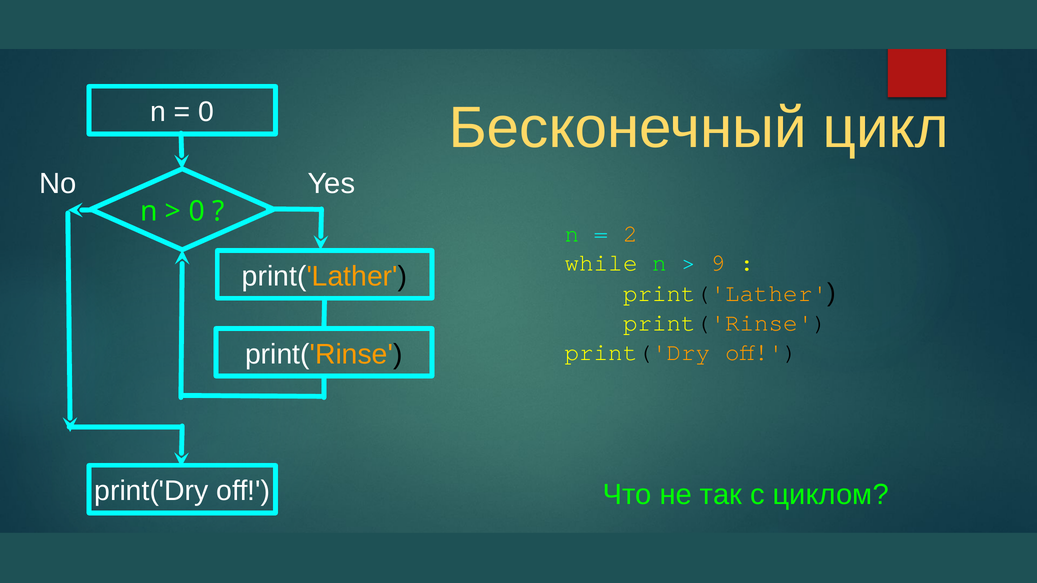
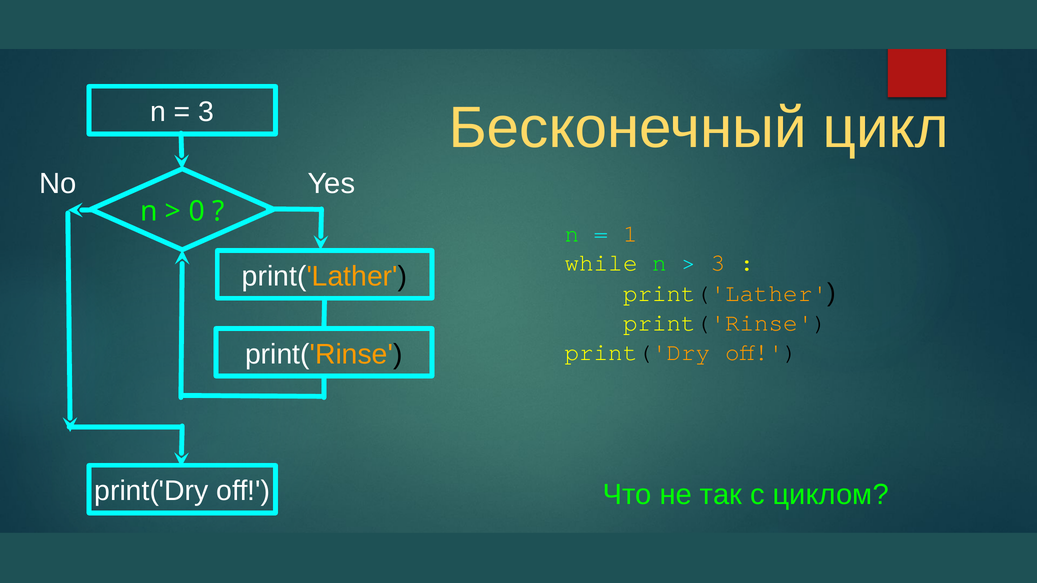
0: 0 -> 3 (206, 112)
2: 2 -> 1 (630, 234)
9: 9 -> 3 (718, 263)
